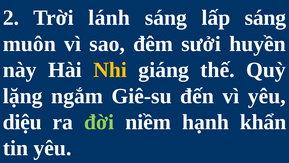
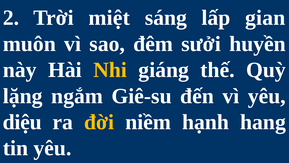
lánh: lánh -> miệt (109, 18)
lấp sáng: sáng -> gian (265, 18)
đời colour: light green -> yellow (99, 122)
khẩn: khẩn -> hang (263, 122)
